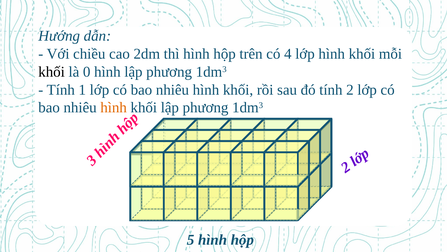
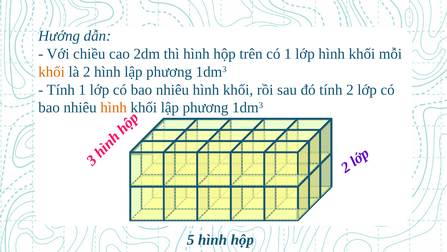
có 4: 4 -> 1 (288, 54)
khối colour: black -> orange (52, 72)
là 0: 0 -> 2 (87, 72)
